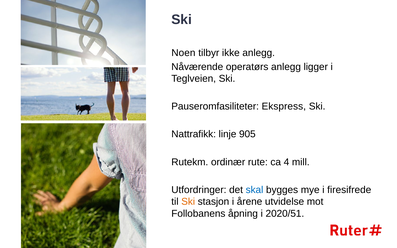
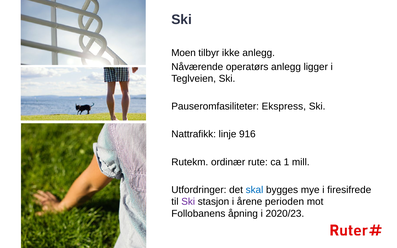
Noen: Noen -> Moen (184, 53)
905: 905 -> 916 (247, 134)
4: 4 -> 1 (286, 162)
Ski colour: orange -> purple (188, 202)
utvidelse: utvidelse -> perioden (285, 202)
2020/51: 2020/51 -> 2020/23 (285, 214)
